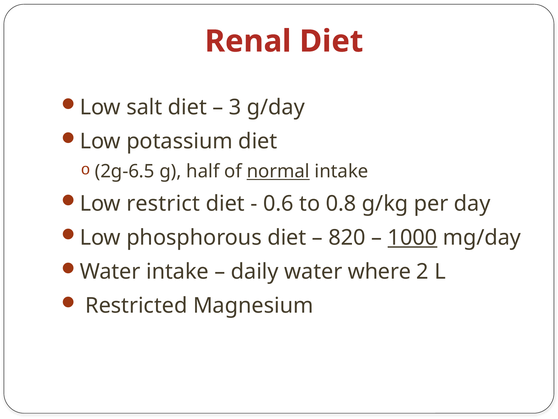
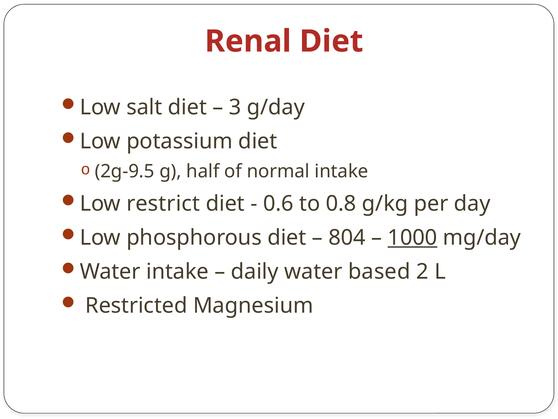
2g-6.5: 2g-6.5 -> 2g-9.5 (125, 171)
normal underline: present -> none (278, 171)
820: 820 -> 804 (347, 237)
where: where -> based (379, 271)
